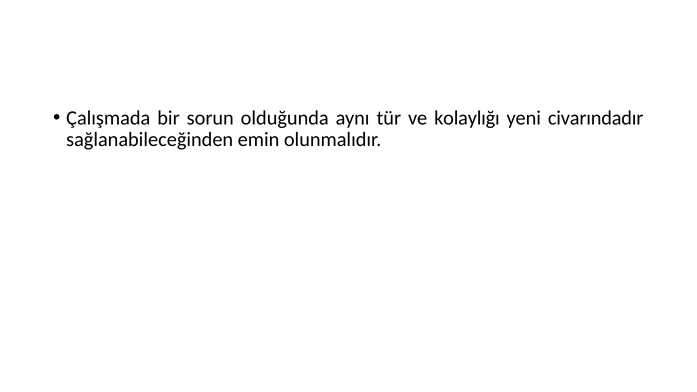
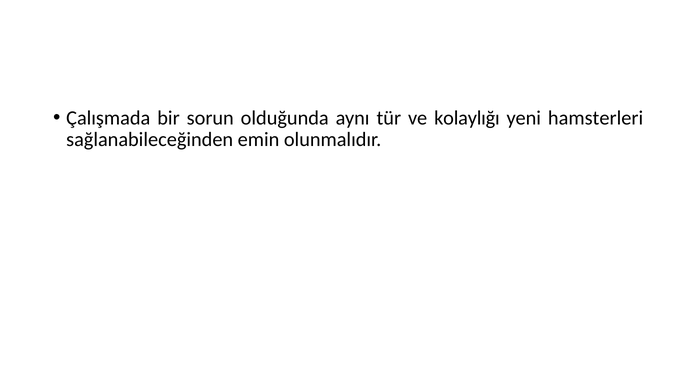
civarındadır: civarındadır -> hamsterleri (596, 118)
